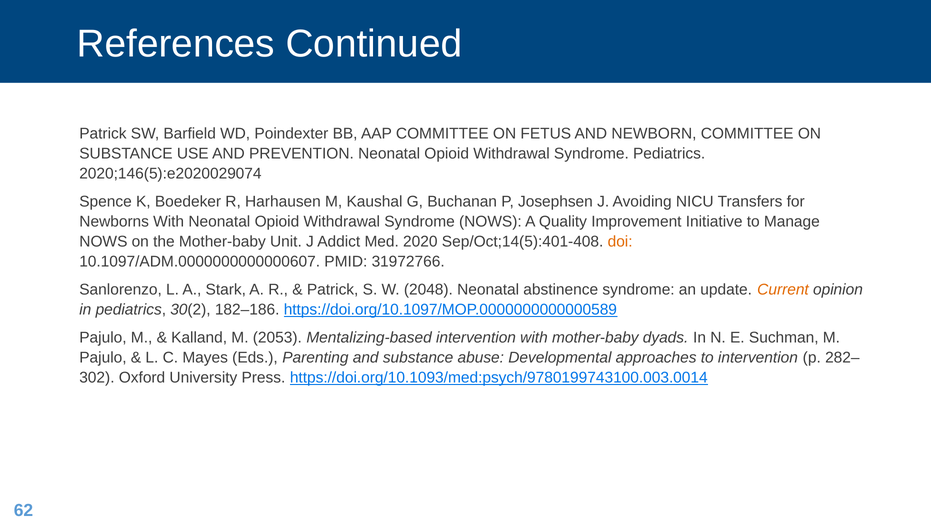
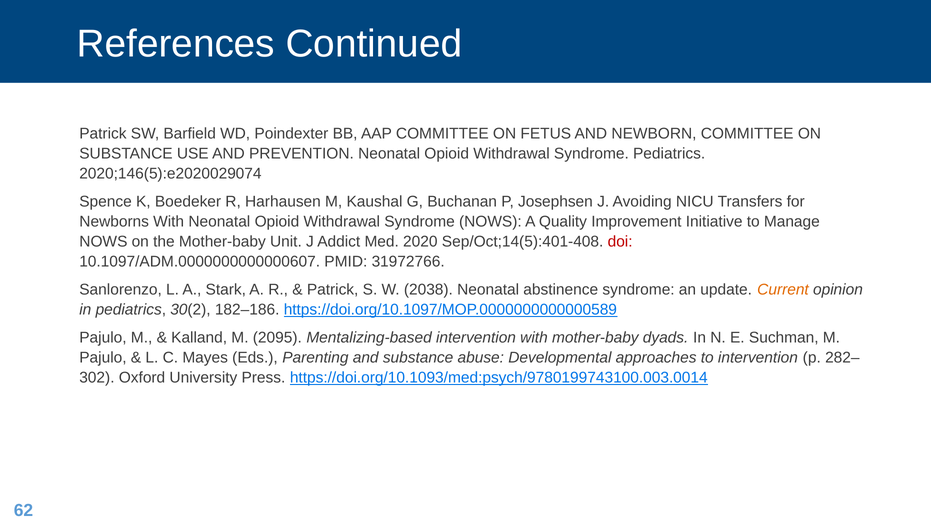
doi colour: orange -> red (620, 241)
2048: 2048 -> 2038 (428, 289)
2053: 2053 -> 2095 (277, 337)
